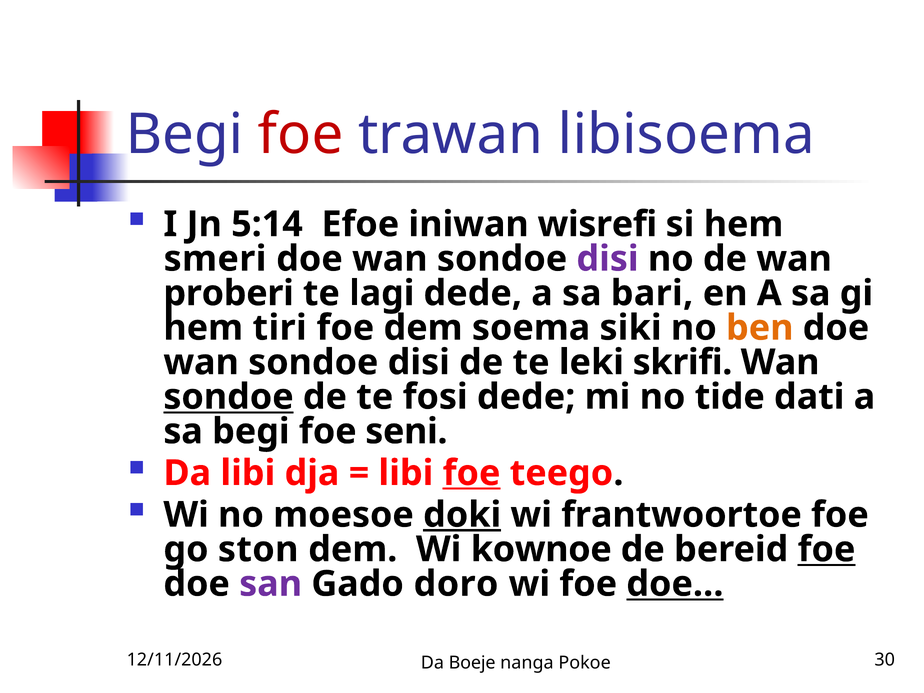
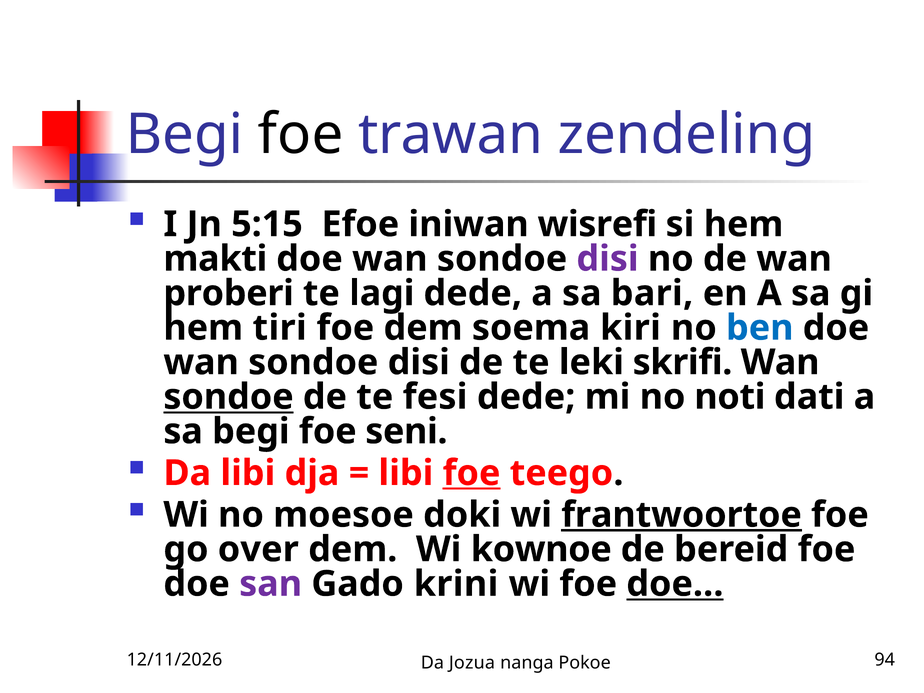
foe colour: red -> black (301, 135)
libisoema: libisoema -> zendeling (687, 135)
5:14: 5:14 -> 5:15 (267, 224)
smeri: smeri -> makti (215, 259)
siki: siki -> kiri (630, 328)
ben colour: orange -> blue (760, 328)
fosi: fosi -> fesi (435, 397)
tide: tide -> noti (730, 397)
doki underline: present -> none (462, 515)
frantwoortoe underline: none -> present (682, 515)
ston: ston -> over (258, 549)
foe underline: present -> none (826, 549)
doro: doro -> krini (456, 584)
Boeje: Boeje -> Jozua (472, 663)
30: 30 -> 94 (885, 660)
